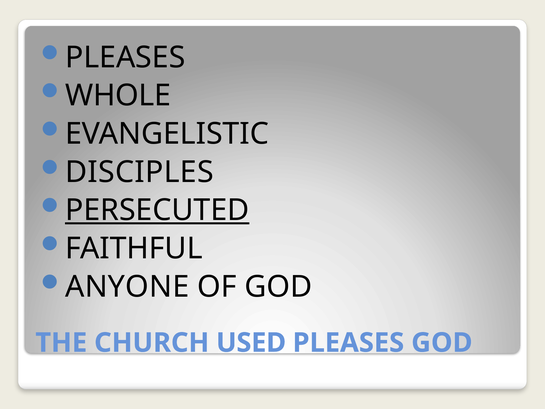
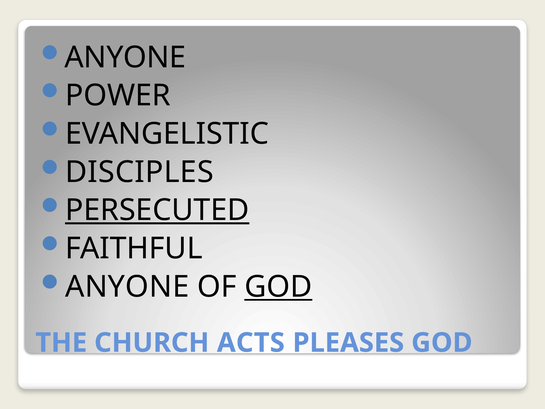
PLEASES: PLEASES -> ANYONE (125, 57)
WHOLE: WHOLE -> POWER (118, 96)
GOD underline: none -> present (278, 287)
USED: USED -> ACTS (251, 343)
